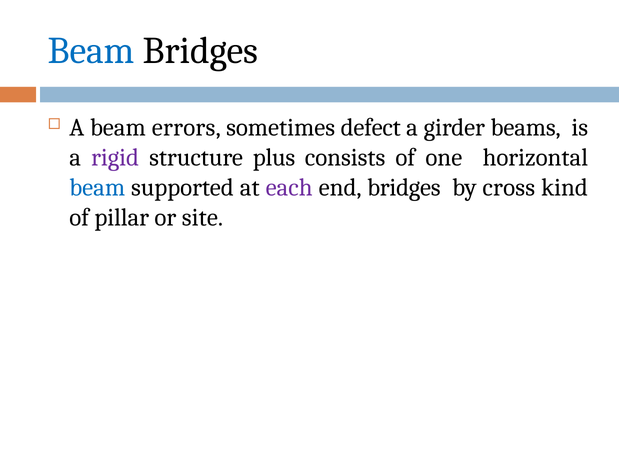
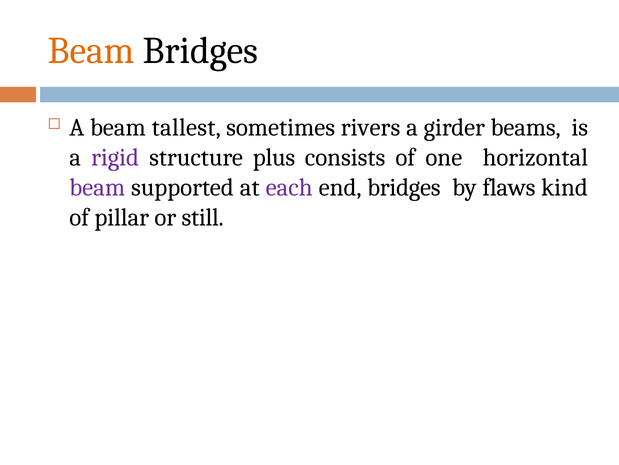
Beam colour: blue -> orange (91, 51)
errors: errors -> tallest (186, 127)
defect: defect -> rivers (371, 127)
beam colour: blue -> purple (97, 187)
cross: cross -> flaws (509, 187)
site: site -> still (203, 217)
